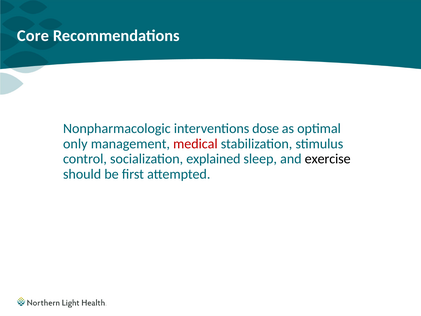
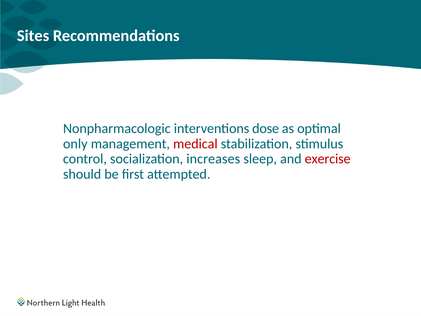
Core: Core -> Sites (33, 36)
explained: explained -> increases (213, 159)
exercise colour: black -> red (328, 159)
